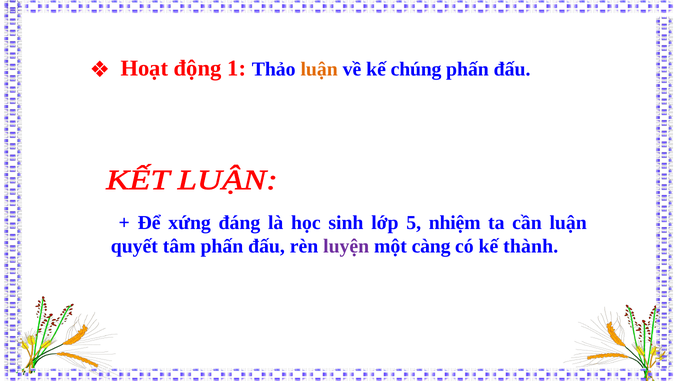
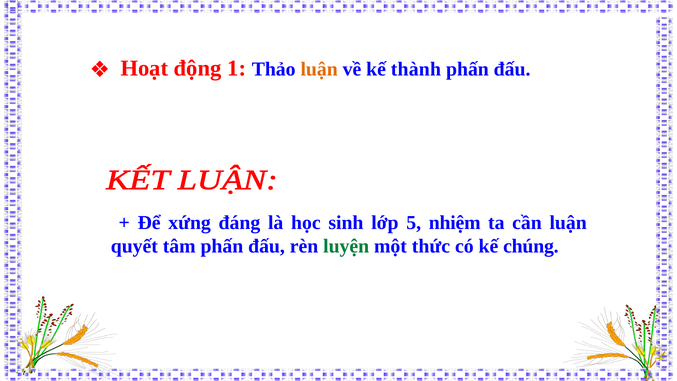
chúng: chúng -> thành (416, 69)
luyện colour: purple -> green (346, 246)
càng: càng -> thức (431, 246)
thành: thành -> chúng (531, 246)
